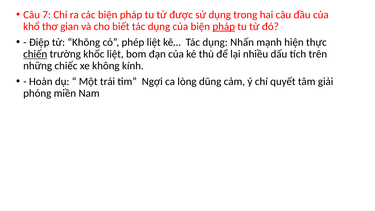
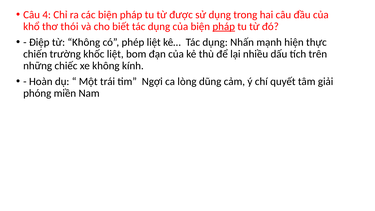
7: 7 -> 4 (47, 15)
gian: gian -> thói (69, 26)
chiến underline: present -> none (35, 54)
